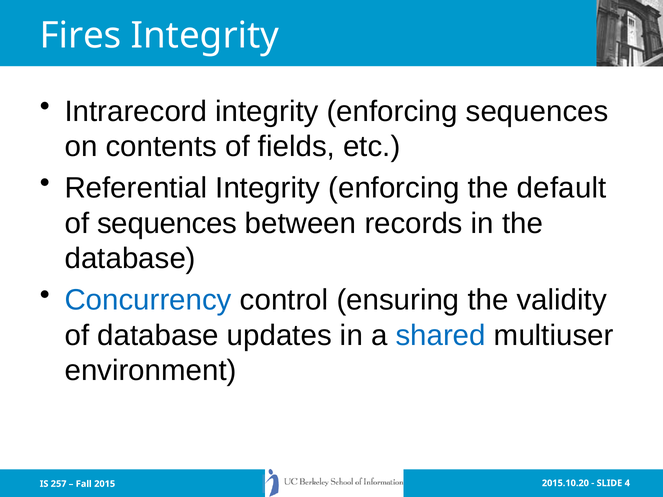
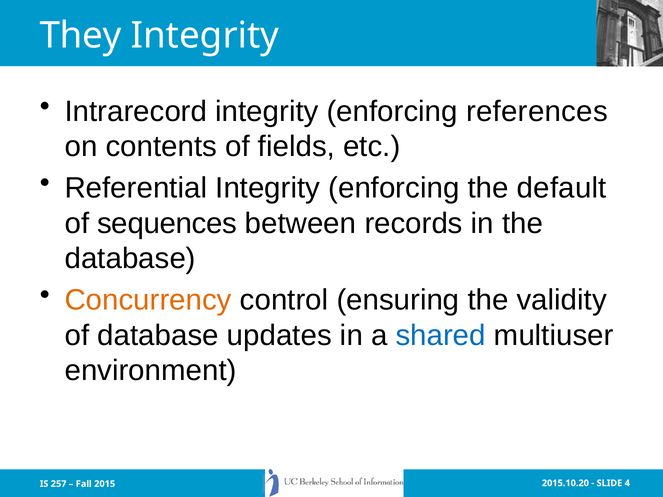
Fires: Fires -> They (81, 36)
enforcing sequences: sequences -> references (537, 111)
Concurrency colour: blue -> orange (148, 300)
